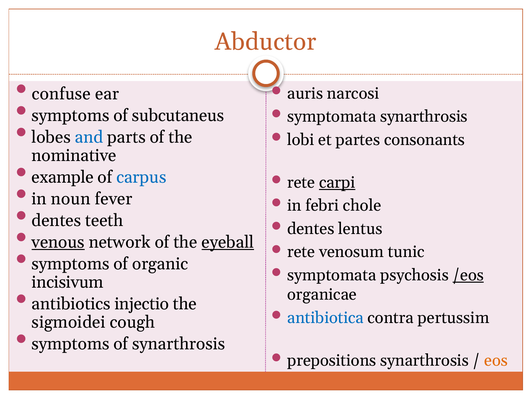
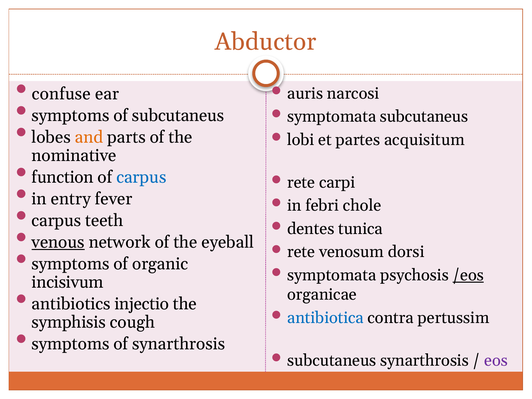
symptomata synarthrosis: synarthrosis -> subcutaneus (424, 116)
and colour: blue -> orange (89, 137)
consonants: consonants -> acquisitum (424, 140)
example: example -> function (63, 177)
carpi underline: present -> none (337, 182)
noun: noun -> entry (71, 199)
dentes: dentes -> carpus (56, 220)
lentus: lentus -> tunica (360, 229)
eyeball underline: present -> none (228, 242)
tunic: tunic -> dorsi (406, 252)
sigmoidei: sigmoidei -> symphisis (69, 322)
prepositions: prepositions -> subcutaneus (332, 360)
eos colour: orange -> purple (496, 360)
